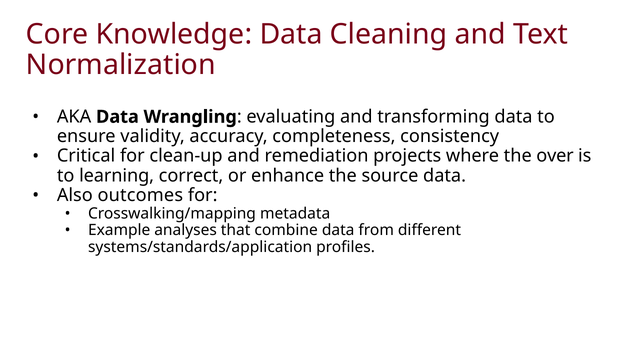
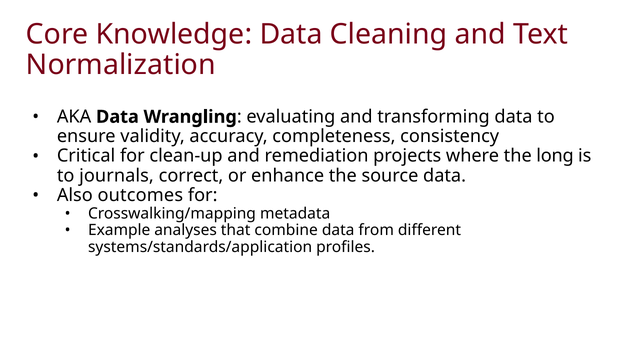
over: over -> long (555, 156)
learning: learning -> journals (117, 176)
